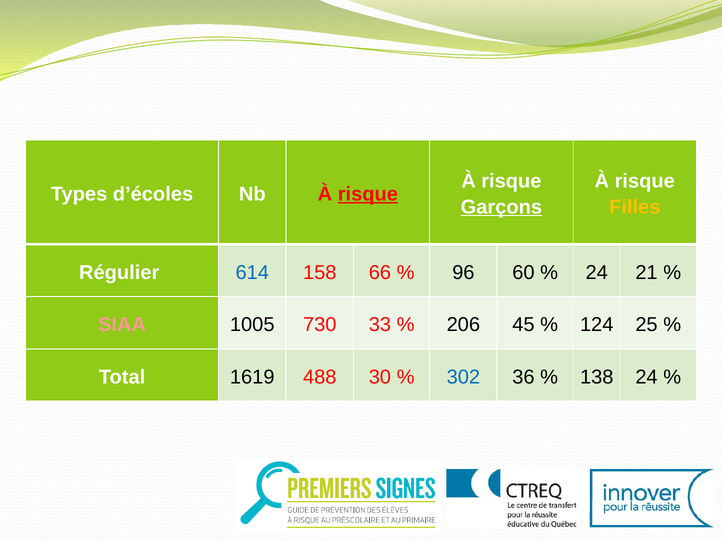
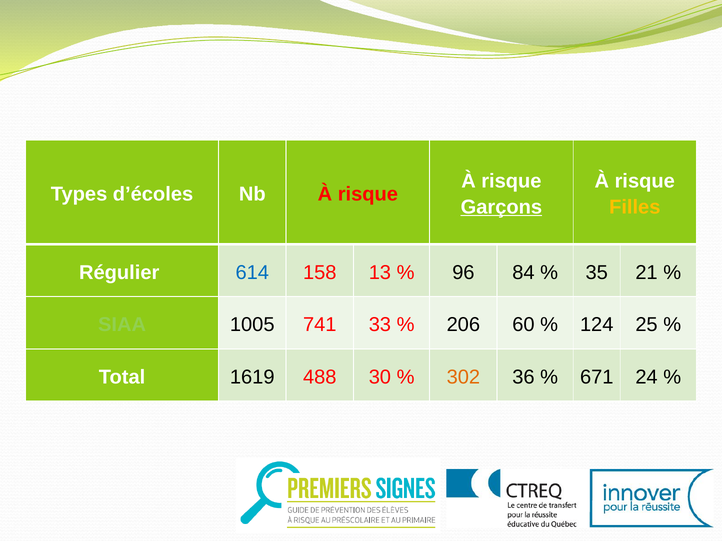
risque underline: present -> none (368, 194)
66: 66 -> 13 (380, 273)
60: 60 -> 84 (523, 273)
24: 24 -> 35 (597, 273)
SIAA colour: pink -> light green (122, 325)
730: 730 -> 741 (320, 325)
45: 45 -> 60 (523, 325)
302 colour: blue -> orange (463, 377)
138: 138 -> 671 (597, 377)
